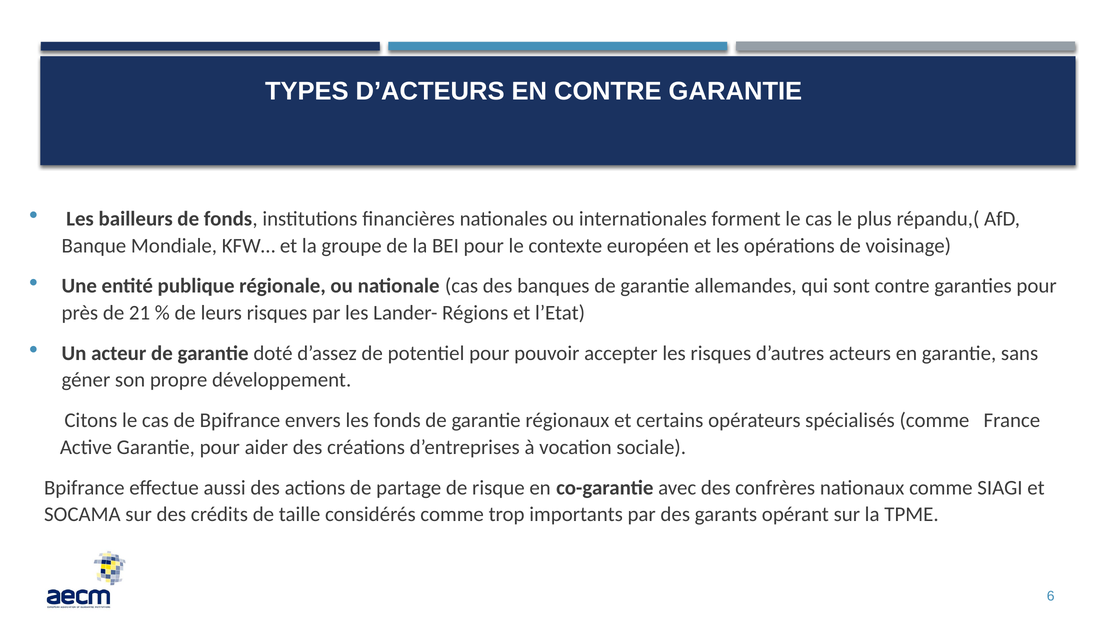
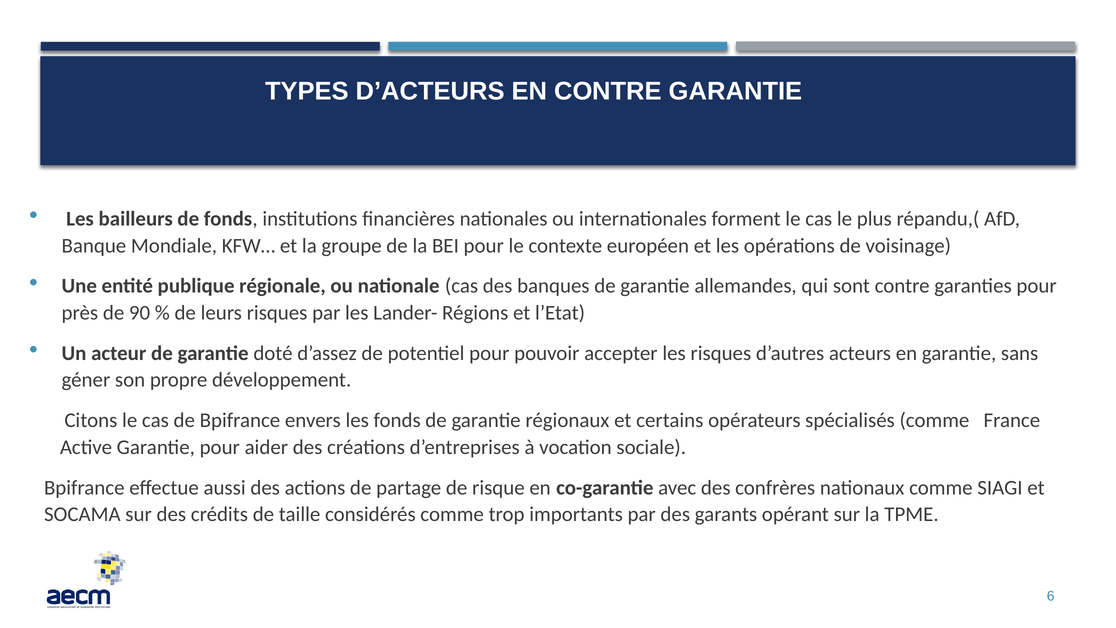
21: 21 -> 90 (140, 313)
